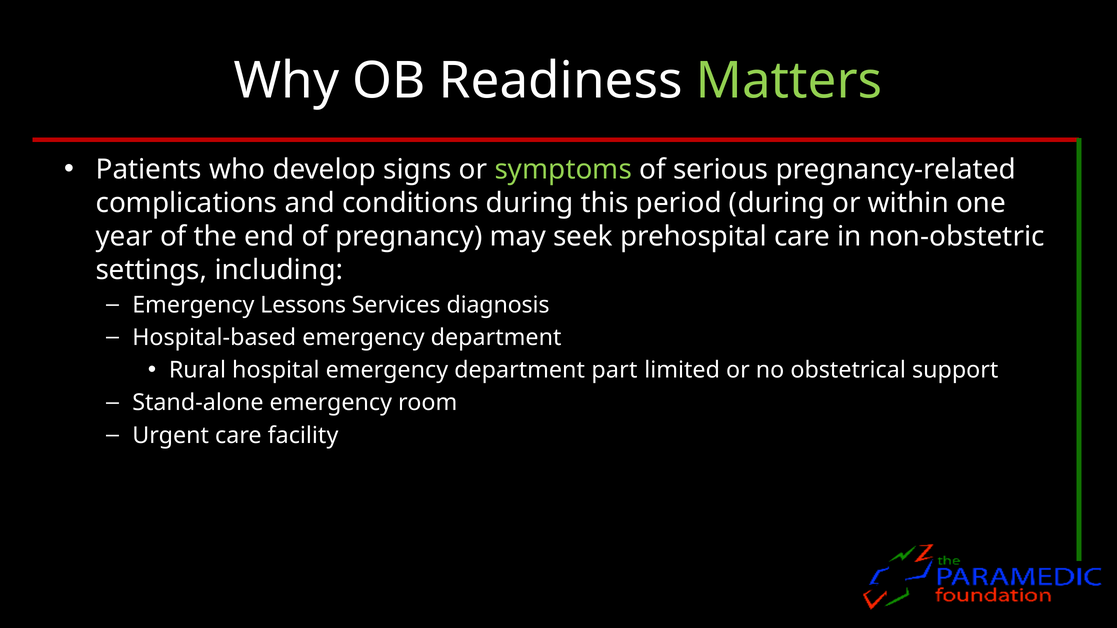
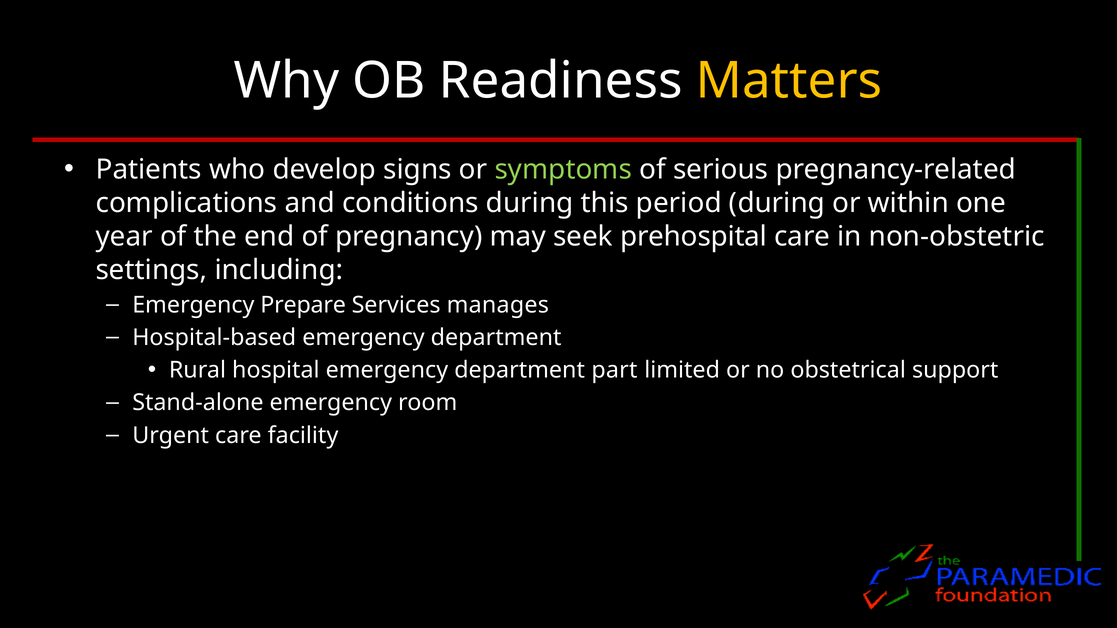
Matters colour: light green -> yellow (789, 81)
Lessons: Lessons -> Prepare (303, 305)
diagnosis: diagnosis -> manages (498, 305)
